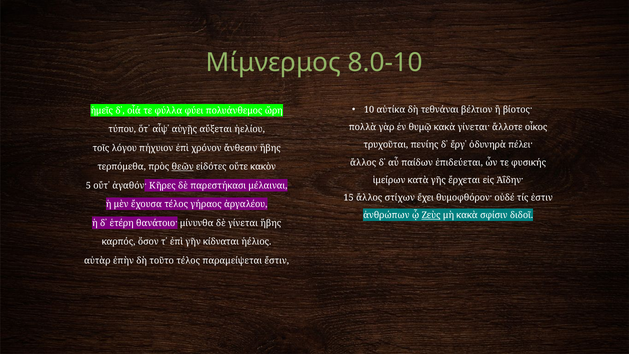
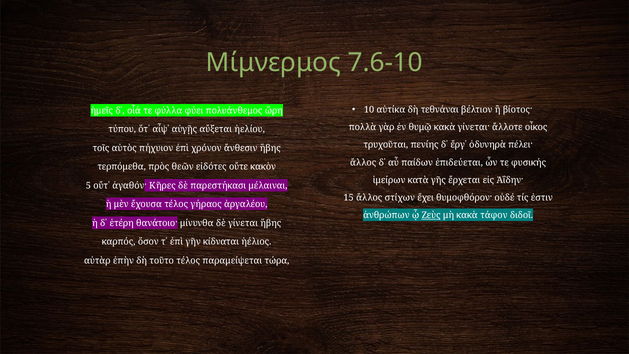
8.0-10: 8.0-10 -> 7.6-10 (385, 63)
λόγου: λόγου -> αὐτὸς (124, 148)
θεῶν underline: present -> none (183, 167)
σφίσιν: σφίσιν -> τάφον (494, 215)
ἔστιν: ἔστιν -> τώρα (277, 261)
